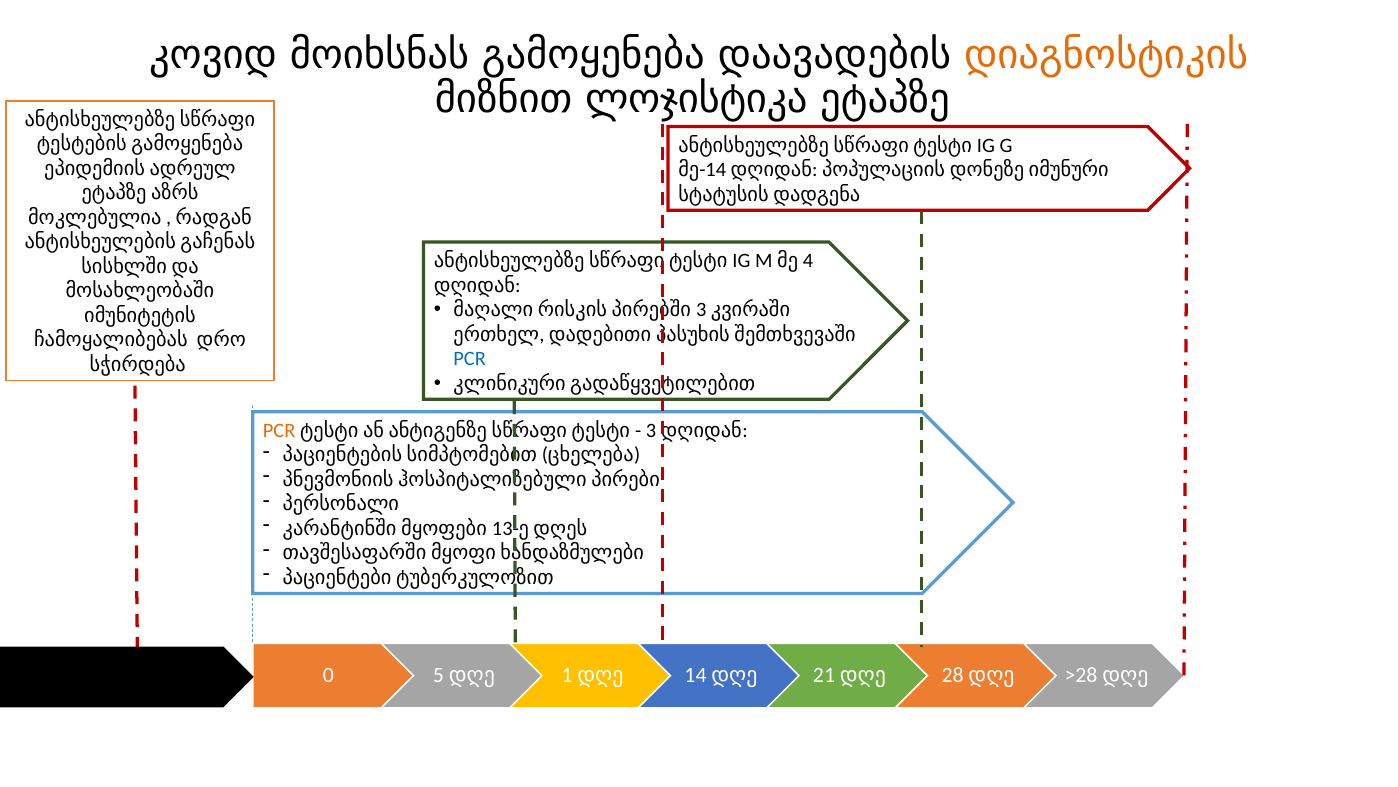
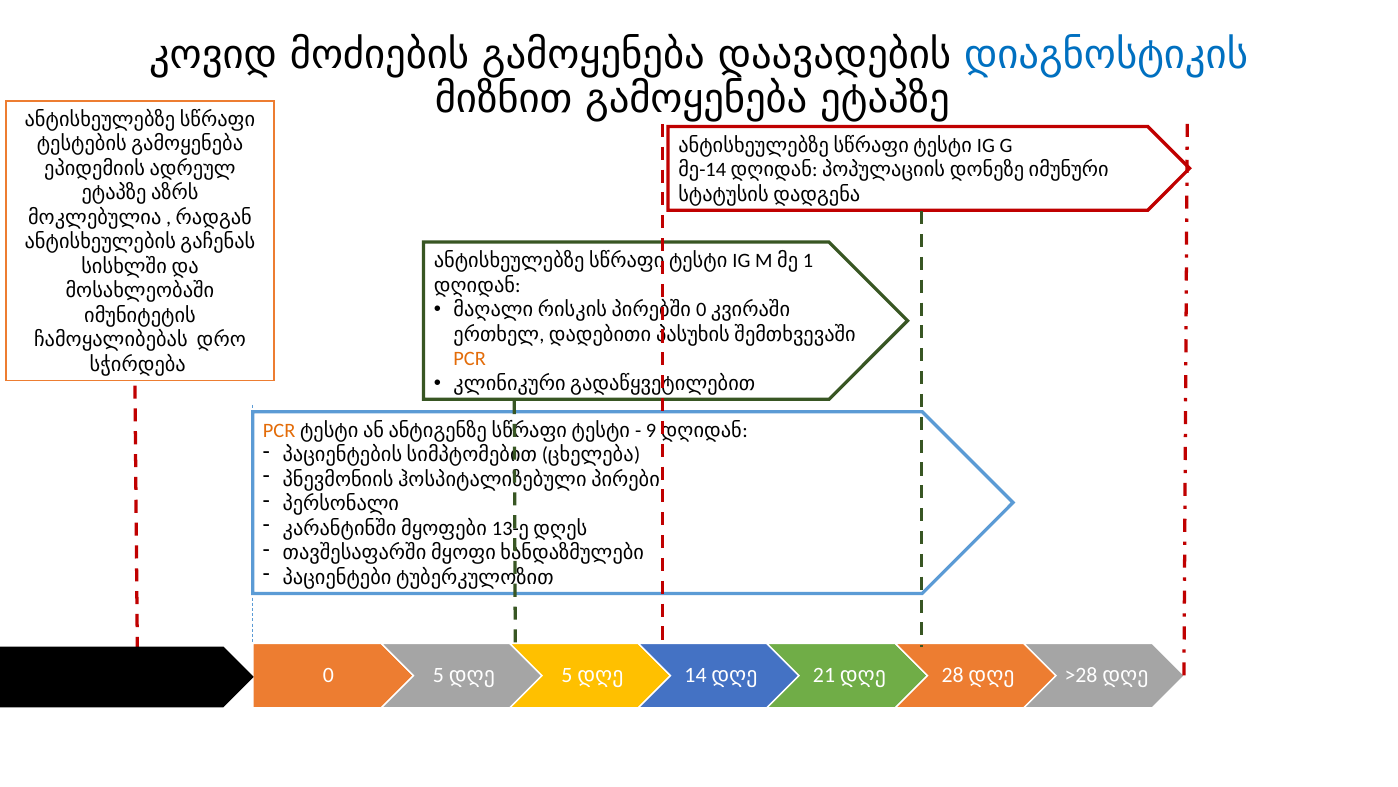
მოიხსნას: მოიხსნას -> მოძიების (379, 55)
დიაგნოსტიკის colour: orange -> blue (1106, 55)
მიზნით ლოჯისტიკა: ლოჯისტიკა -> გამოყენება (696, 99)
4: 4 -> 1 (808, 261)
3: 3 -> 0 (701, 310)
PCR colour: blue -> orange (470, 359)
3: 3 -> 9 (651, 430)
1: 1 -> 5 (567, 675)
